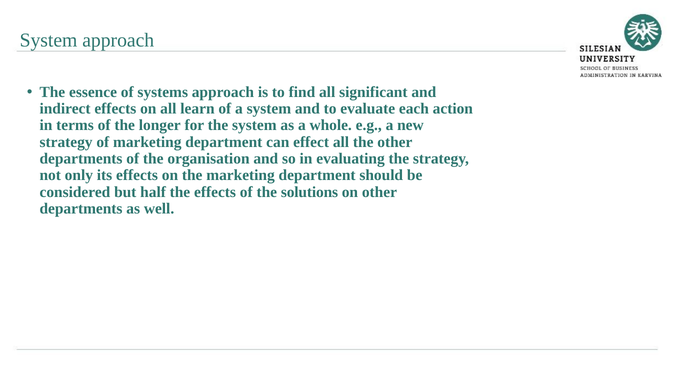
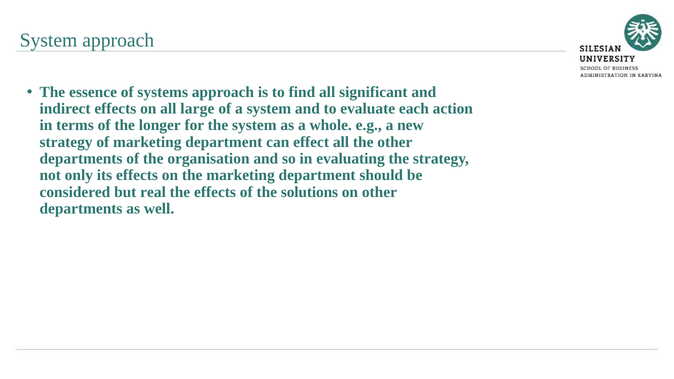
learn: learn -> large (197, 109)
half: half -> real (153, 192)
